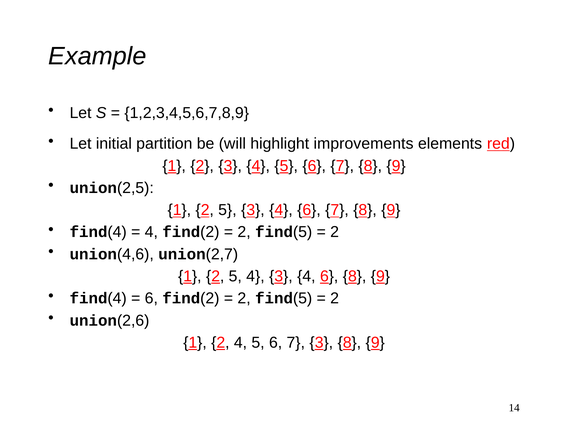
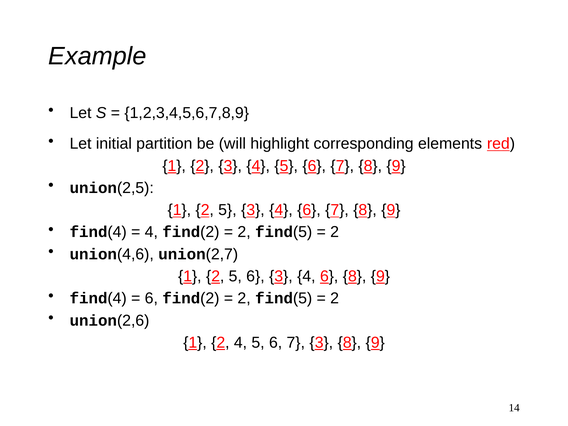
improvements: improvements -> corresponding (364, 144)
2 5 4: 4 -> 6 (255, 276)
